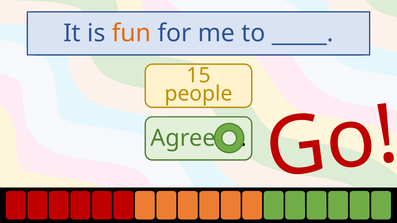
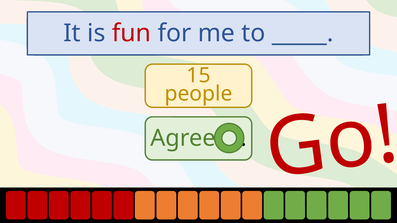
fun colour: orange -> red (131, 33)
